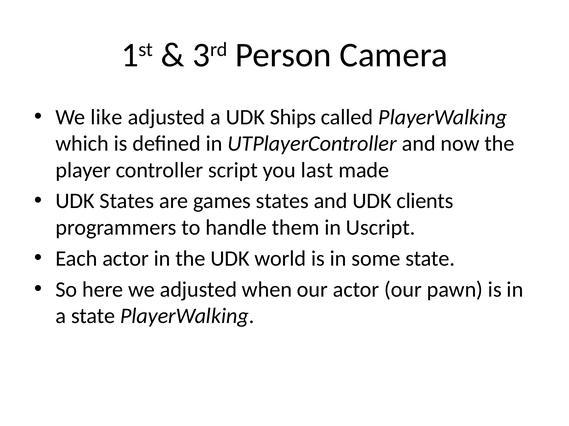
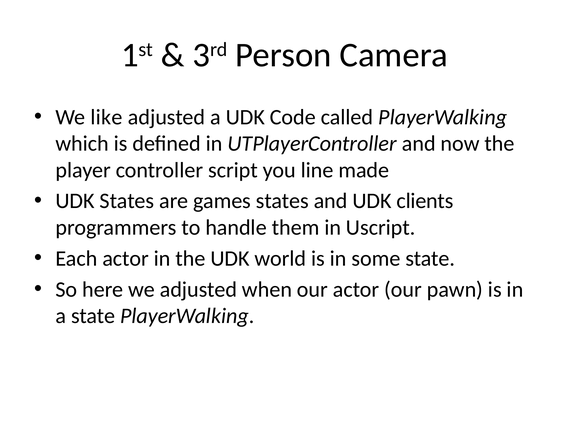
Ships: Ships -> Code (293, 117)
last: last -> line (317, 170)
